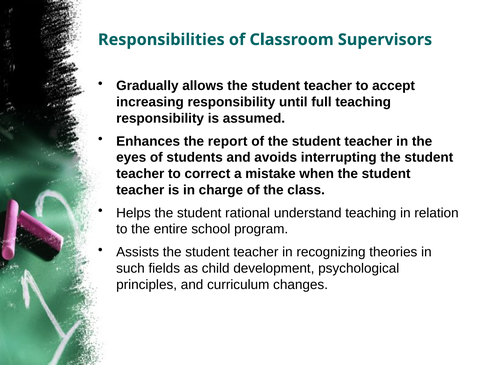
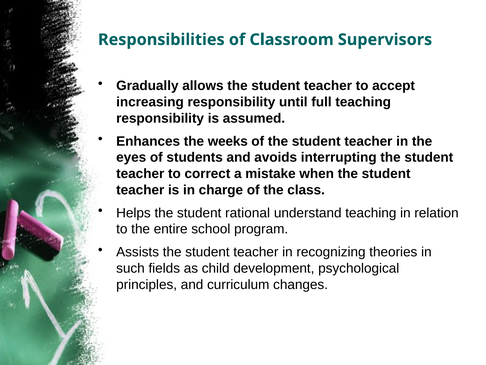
report: report -> weeks (228, 141)
